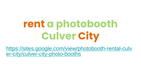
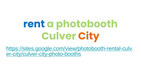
rent colour: orange -> blue (34, 24)
